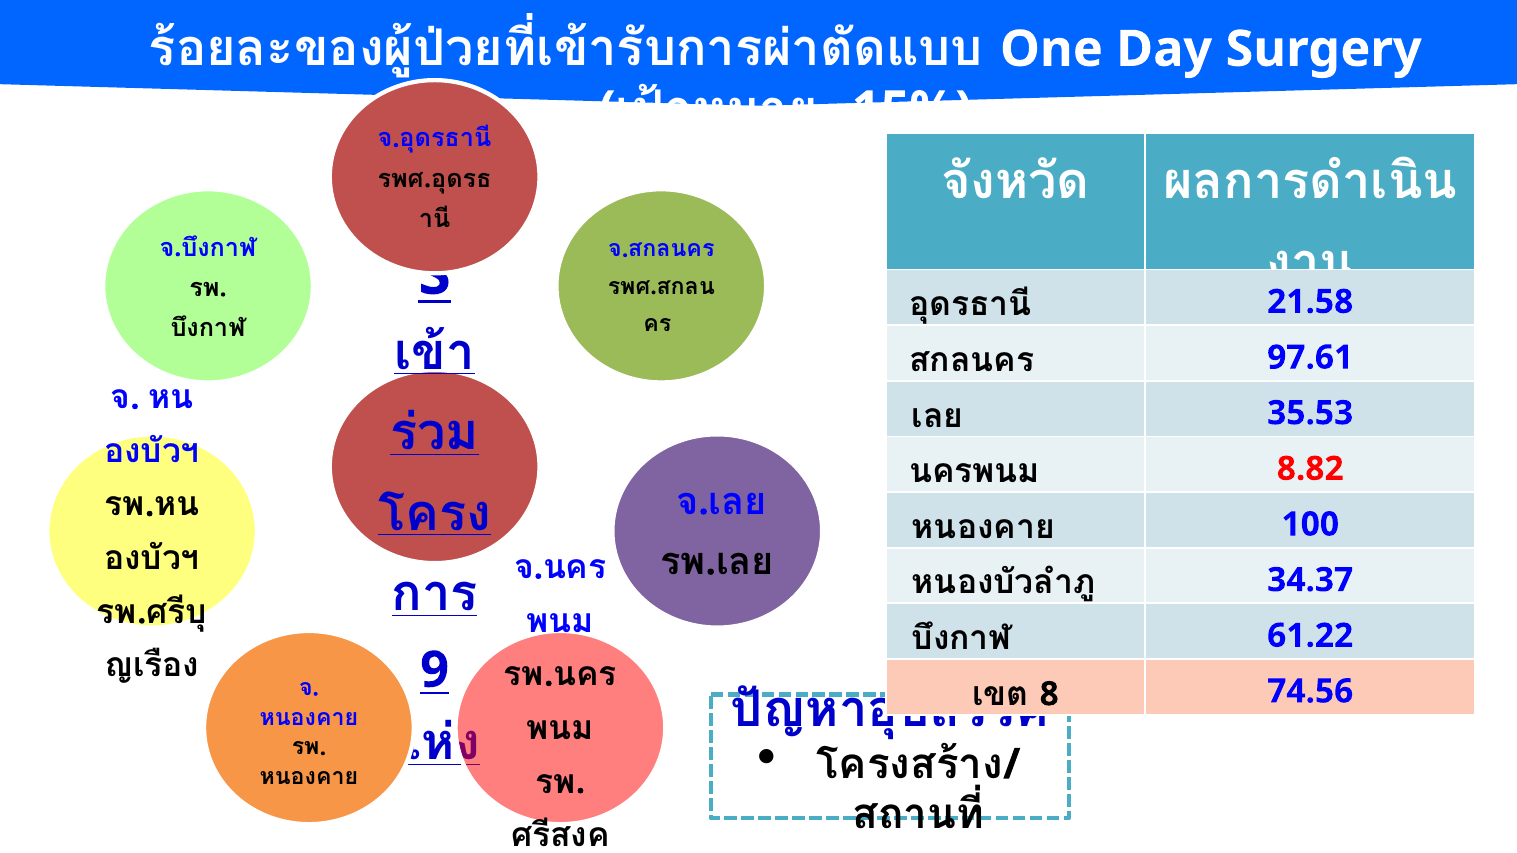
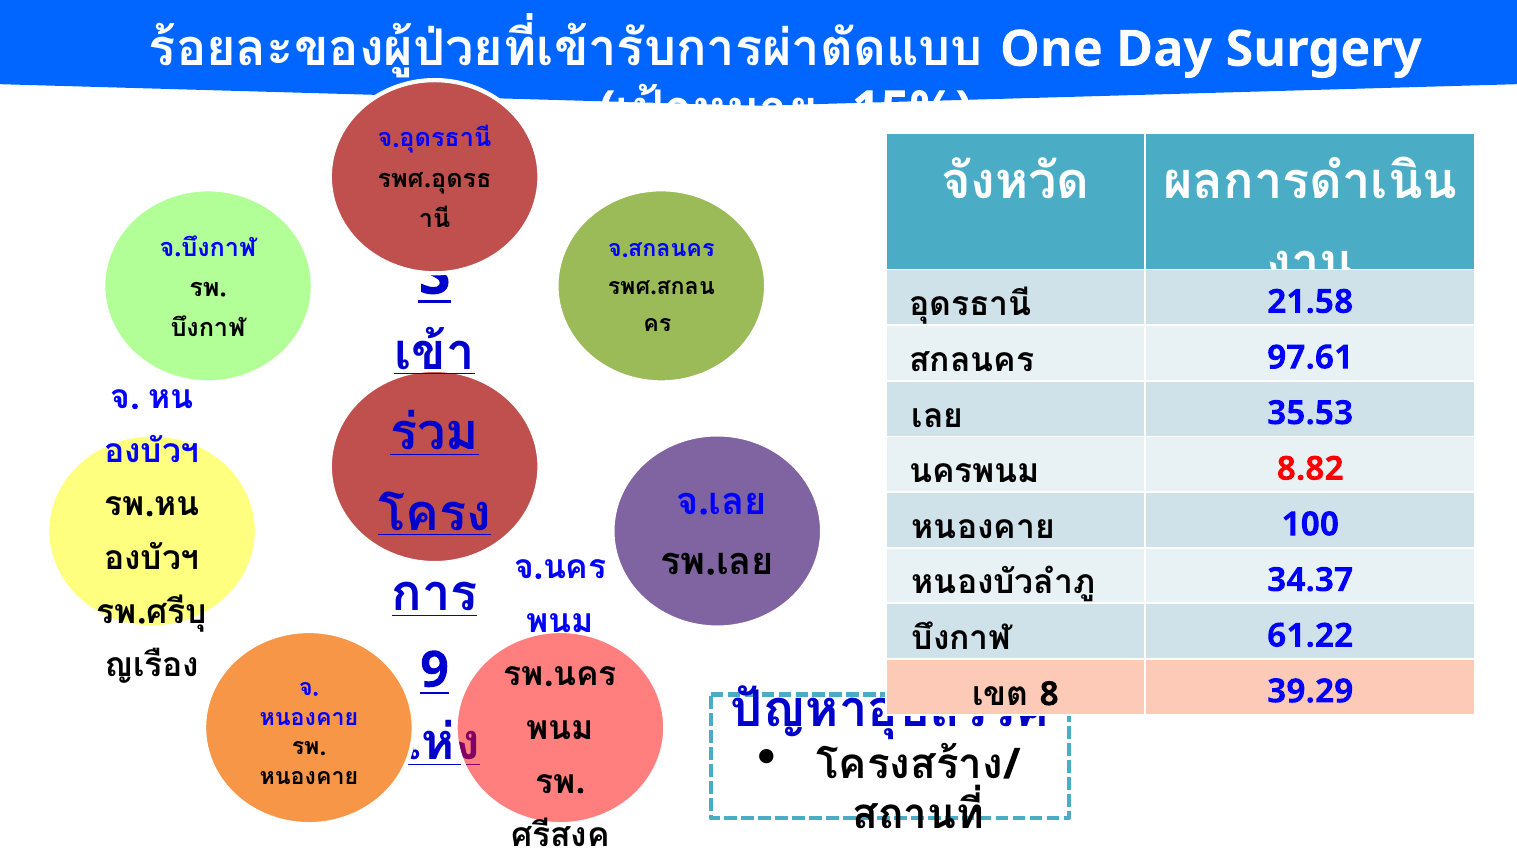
74.56: 74.56 -> 39.29 (1310, 692)
